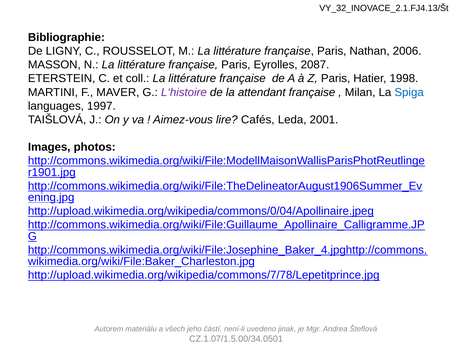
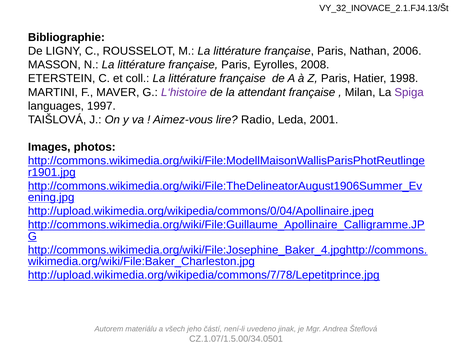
2087: 2087 -> 2008 (315, 65)
Spiga colour: blue -> purple (409, 92)
Cafés: Cafés -> Radio (258, 120)
